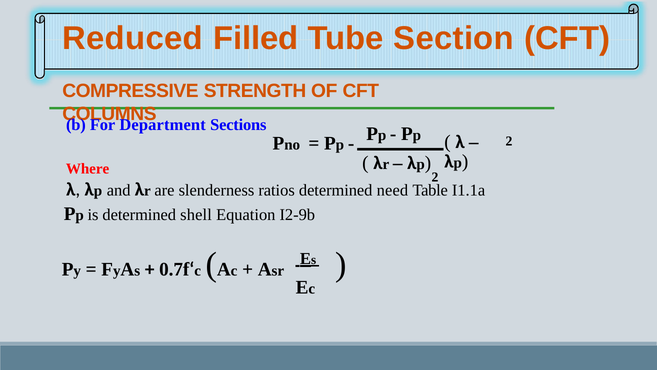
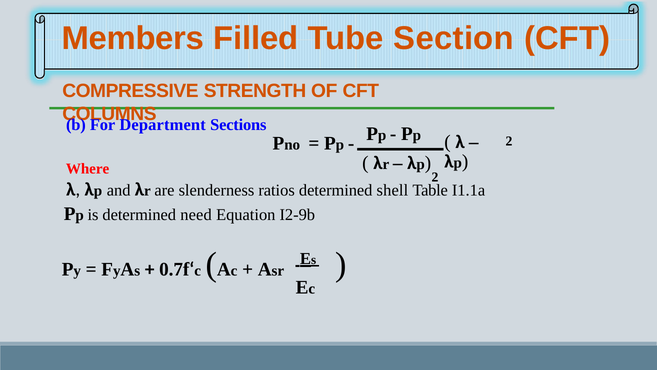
Reduced: Reduced -> Members (133, 38)
need: need -> shell (392, 190)
shell: shell -> need (196, 214)
